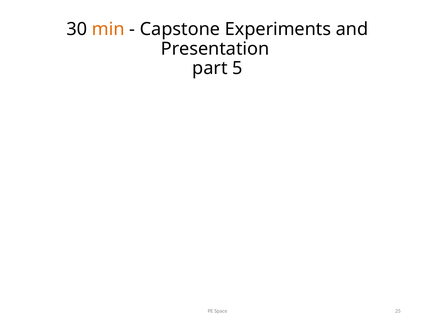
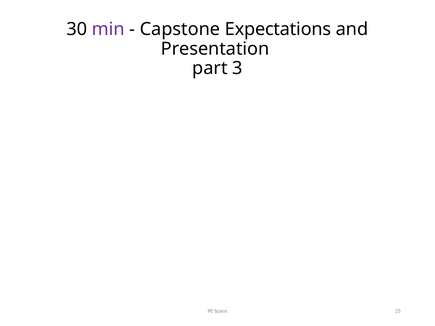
min colour: orange -> purple (108, 29)
Experiments: Experiments -> Expectations (278, 29)
5: 5 -> 3 (237, 68)
